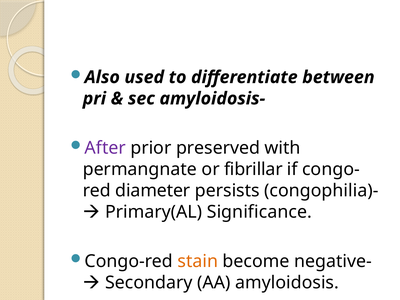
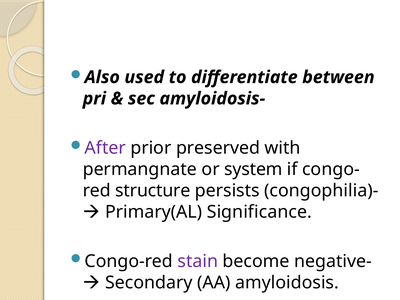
fibrillar: fibrillar -> system (253, 169)
diameter: diameter -> structure (153, 191)
stain colour: orange -> purple (198, 261)
